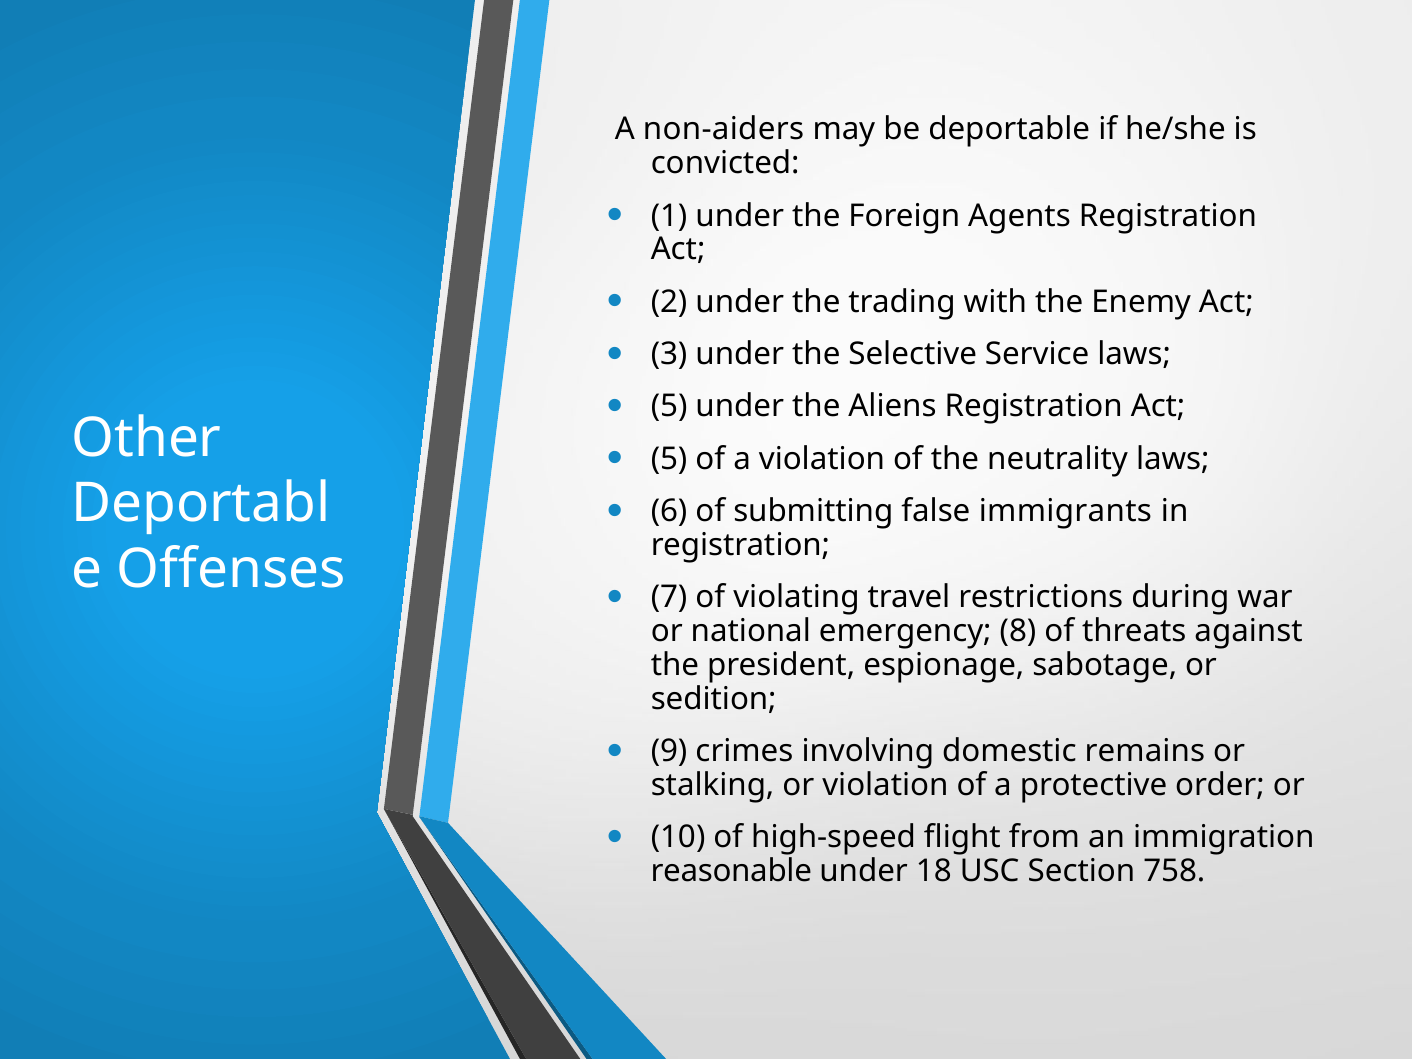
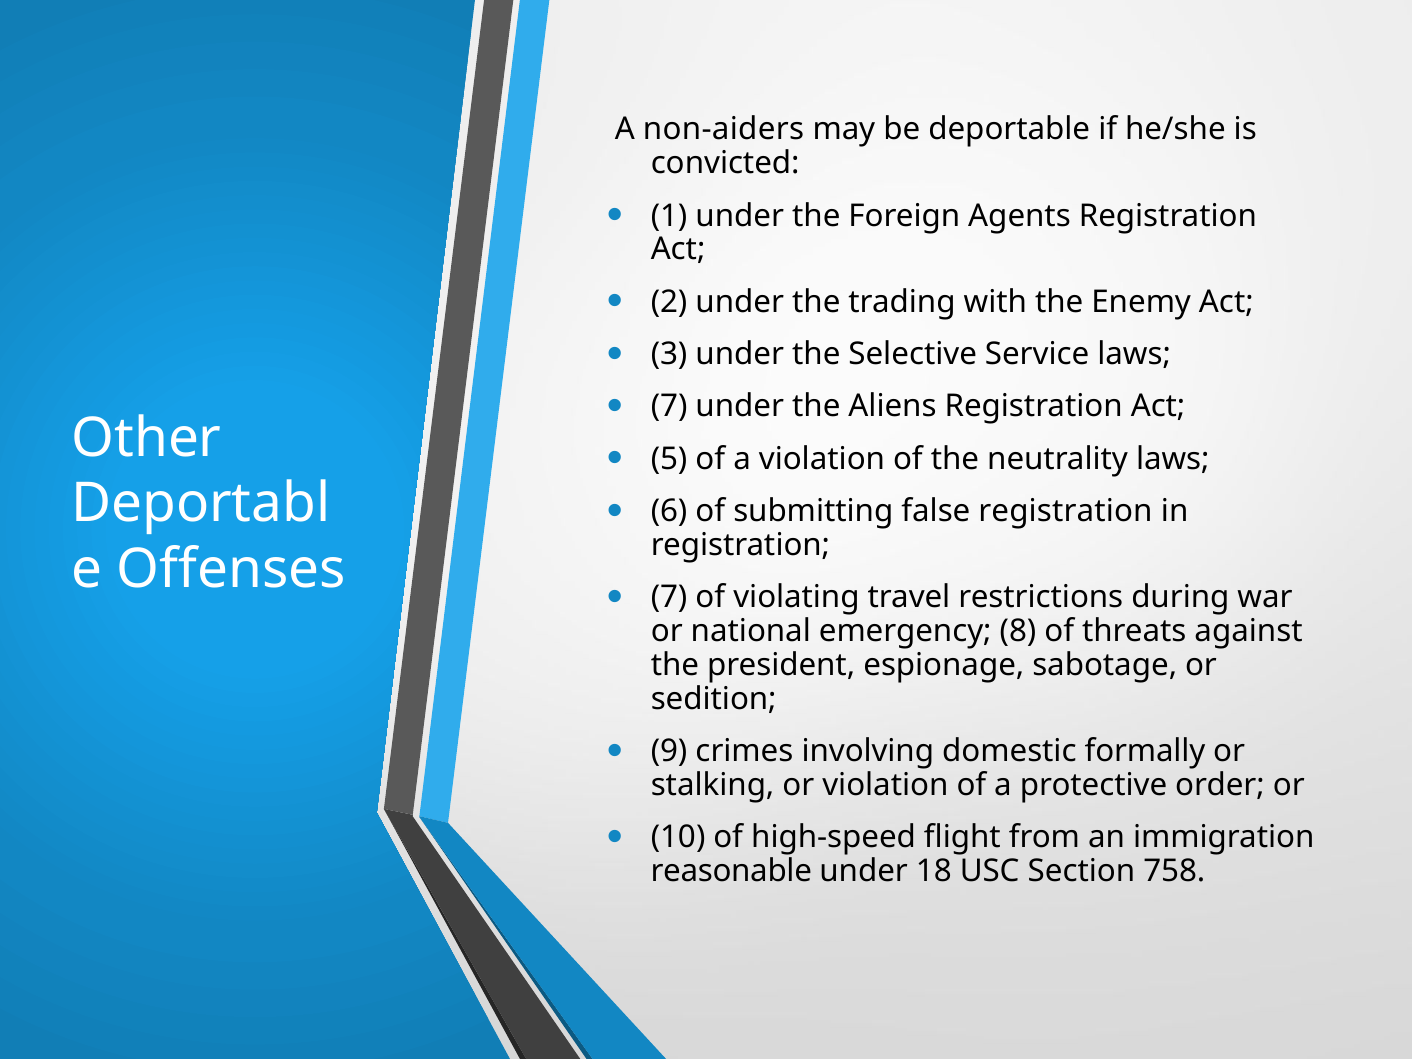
5: 5 -> 7 (669, 407)
false immigrants: immigrants -> registration (1065, 511)
remains: remains -> formally (1145, 751)
